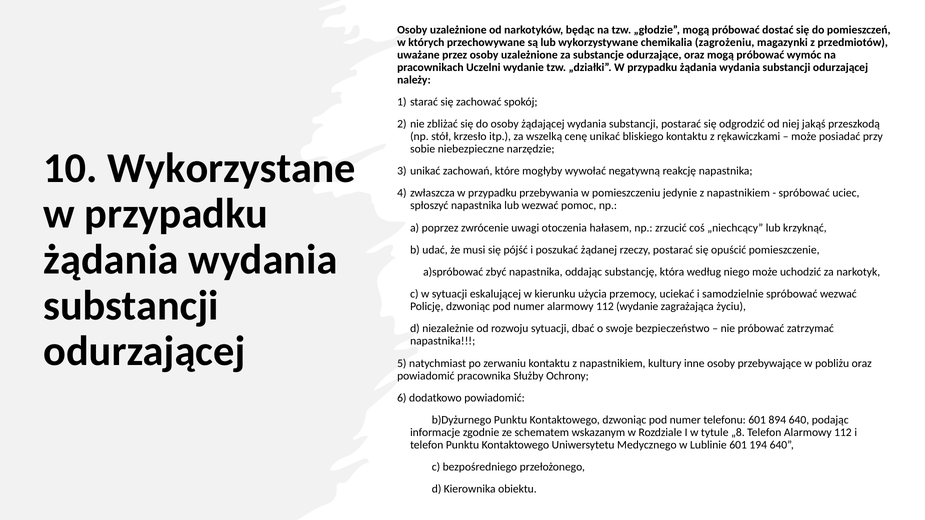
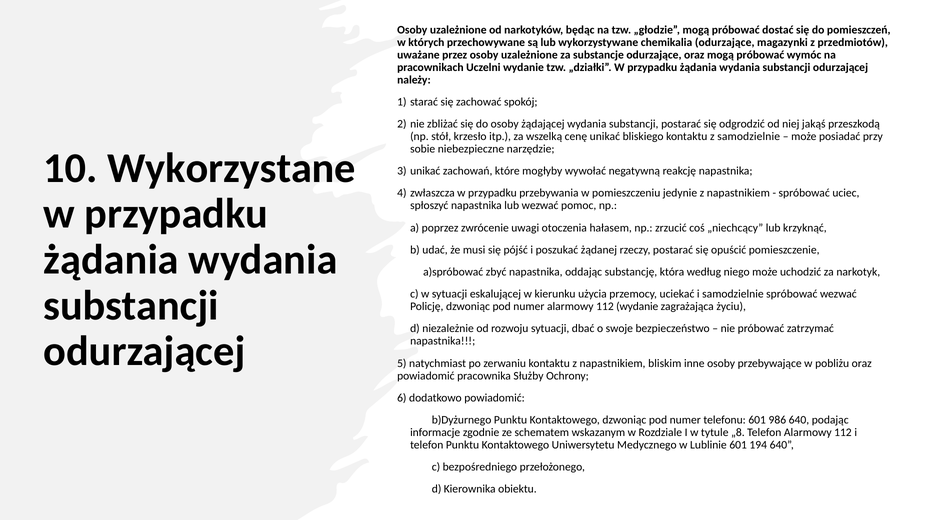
chemikalia zagrożeniu: zagrożeniu -> odurzające (725, 42)
z rękawiczkami: rękawiczkami -> samodzielnie (749, 137)
kultury: kultury -> bliskim (665, 363)
894: 894 -> 986 (777, 420)
